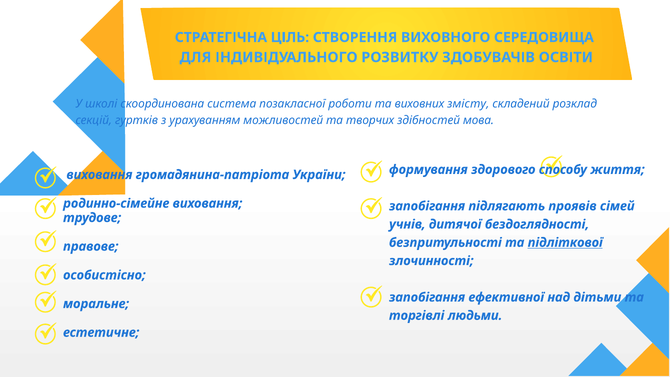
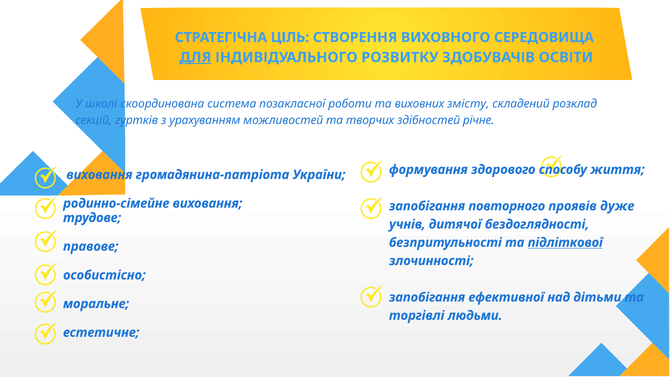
ДЛЯ underline: none -> present (195, 57)
мова: мова -> річне (479, 121)
підлягають: підлягають -> повторного (507, 206)
сімей: сімей -> дуже (617, 206)
